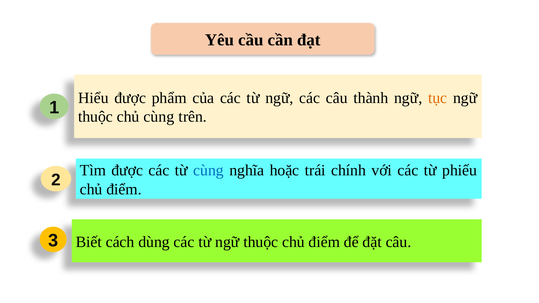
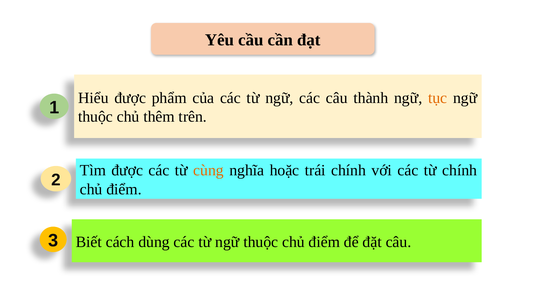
chủ cùng: cùng -> thêm (159, 117)
cùng colour: blue -> orange (209, 170)
từ phiếu: phiếu -> chính (460, 170)
